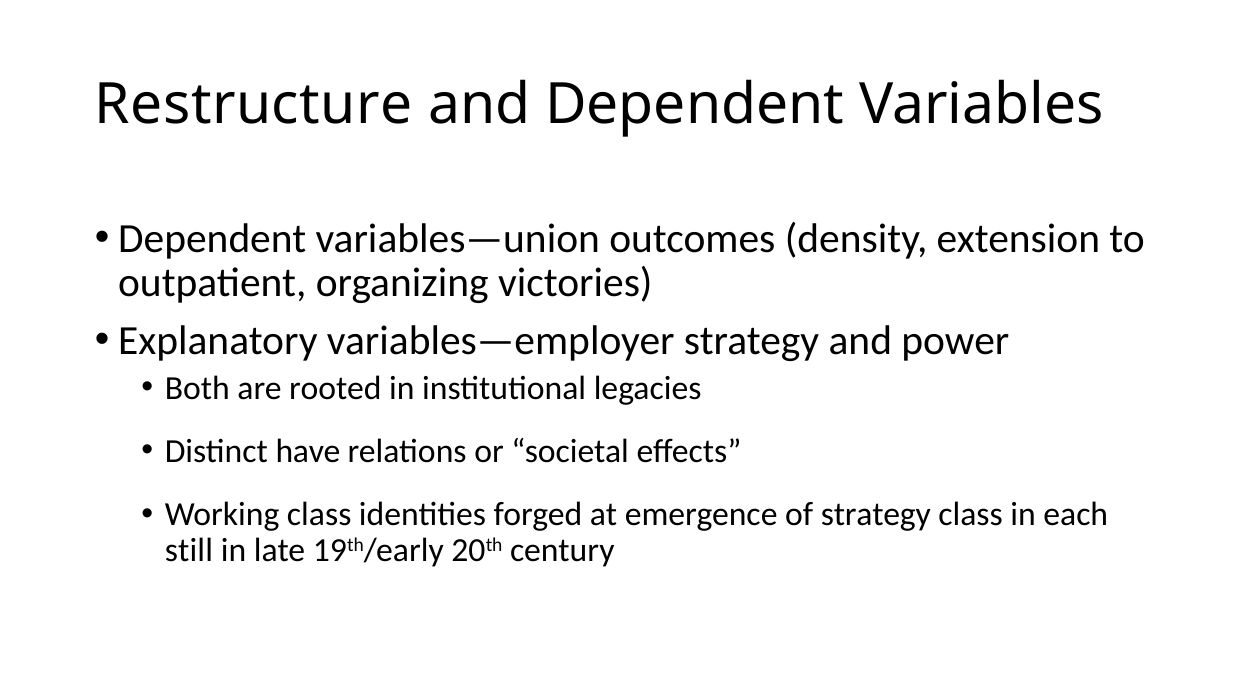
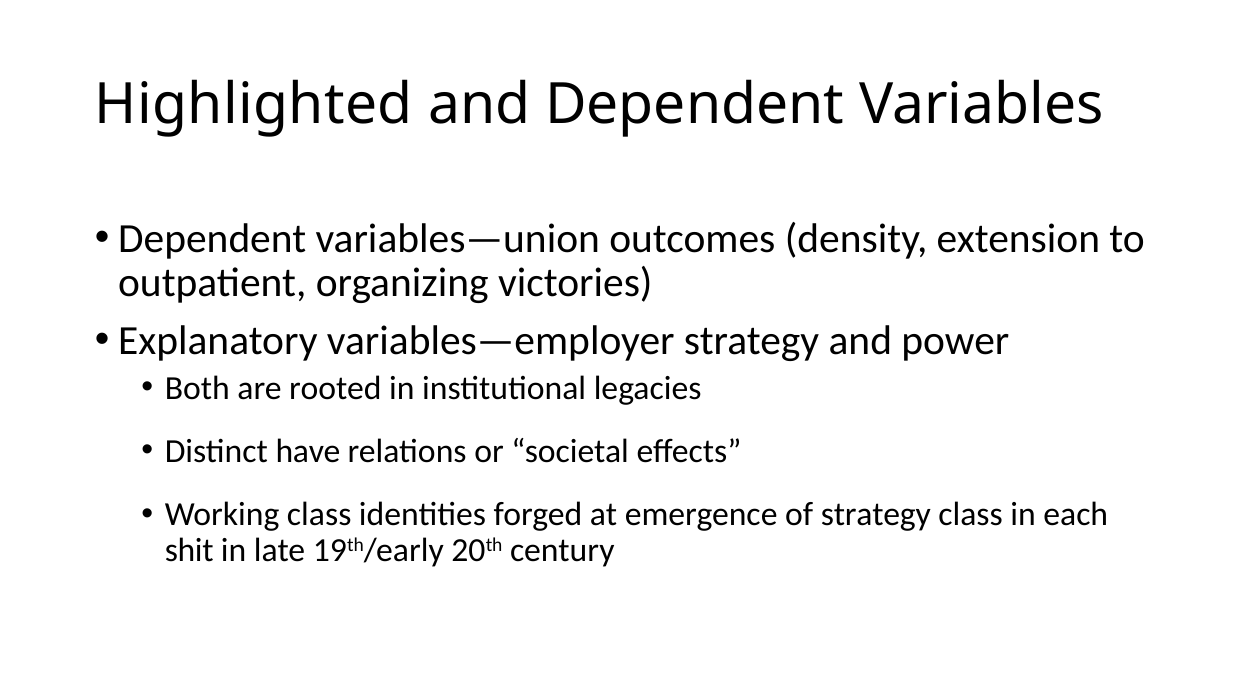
Restructure: Restructure -> Highlighted (254, 104)
still: still -> shit (189, 551)
